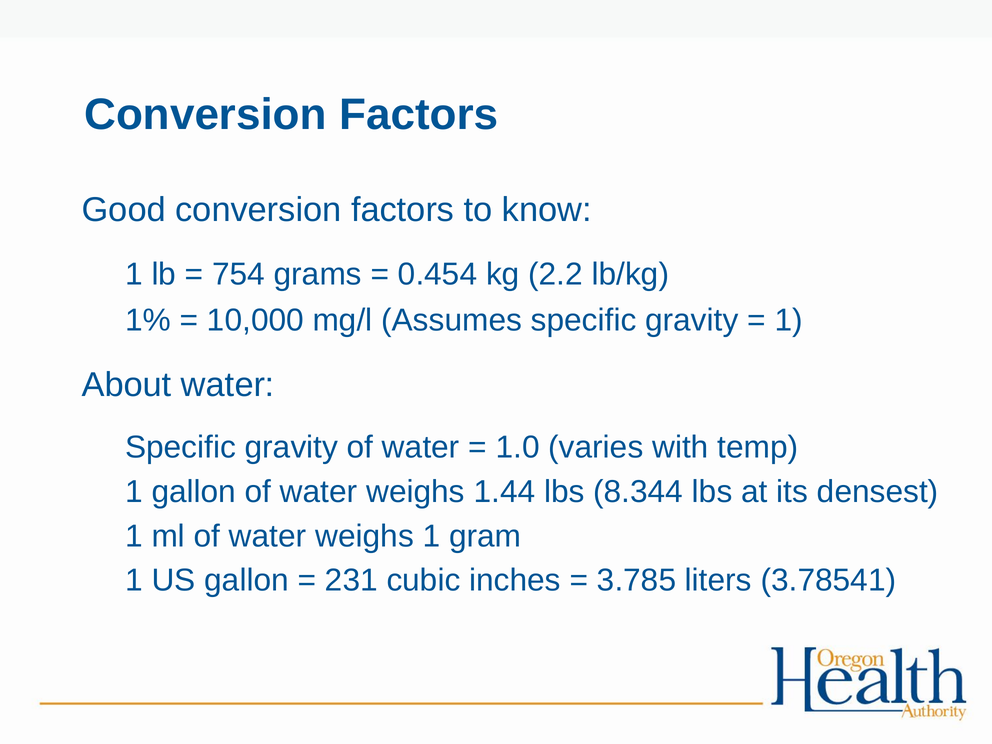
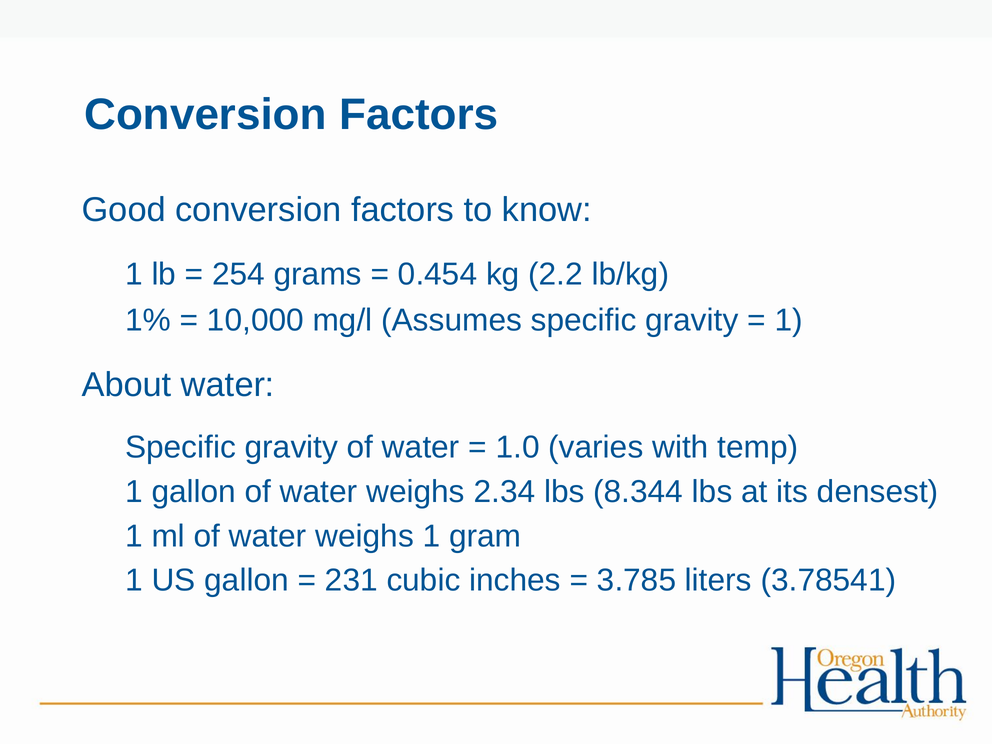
754: 754 -> 254 (239, 274)
1.44: 1.44 -> 2.34 (504, 492)
